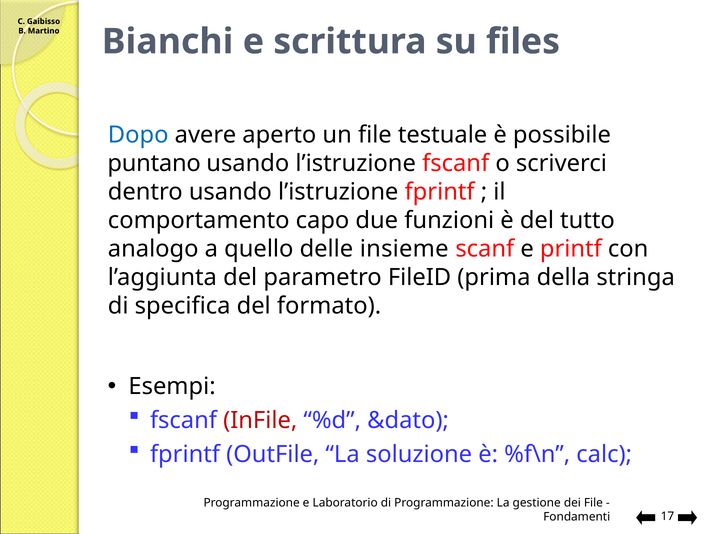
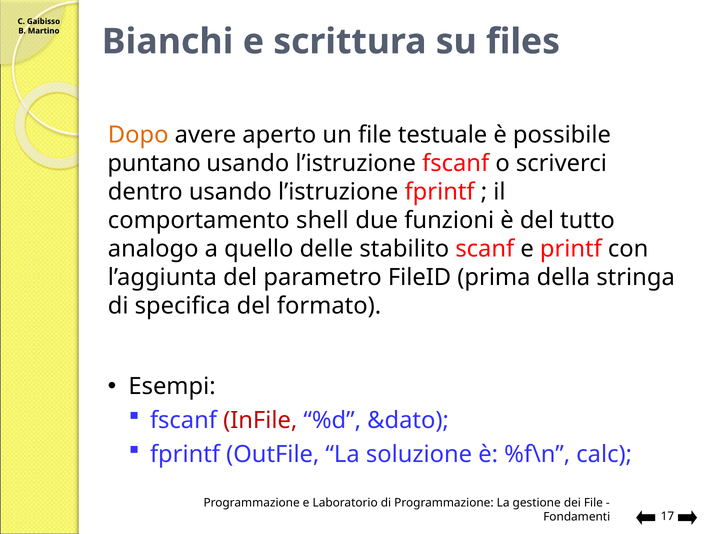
Dopo colour: blue -> orange (138, 135)
capo: capo -> shell (322, 220)
insieme: insieme -> stabilito (404, 249)
